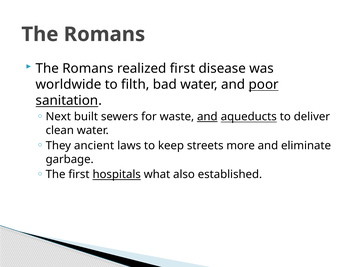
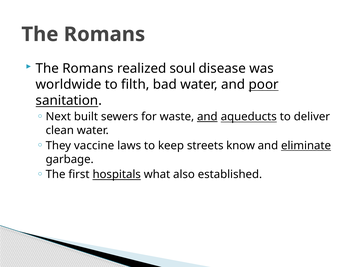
realized first: first -> soul (183, 69)
ancient: ancient -> vaccine (94, 146)
more: more -> know (241, 146)
eliminate underline: none -> present (306, 146)
